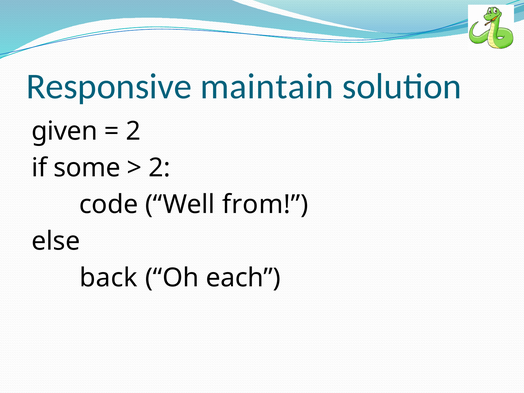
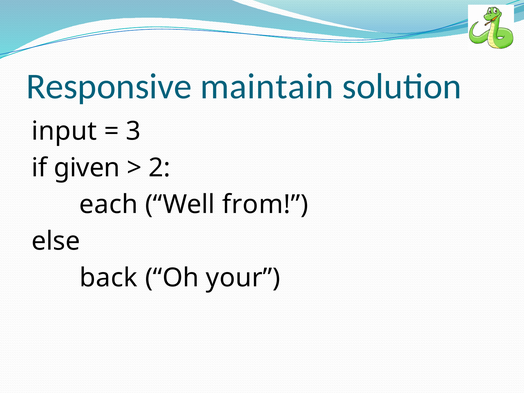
given: given -> input (64, 131)
2: 2 -> 3 (133, 131)
some: some -> given (87, 168)
code: code -> each (109, 204)
each: each -> your (243, 278)
